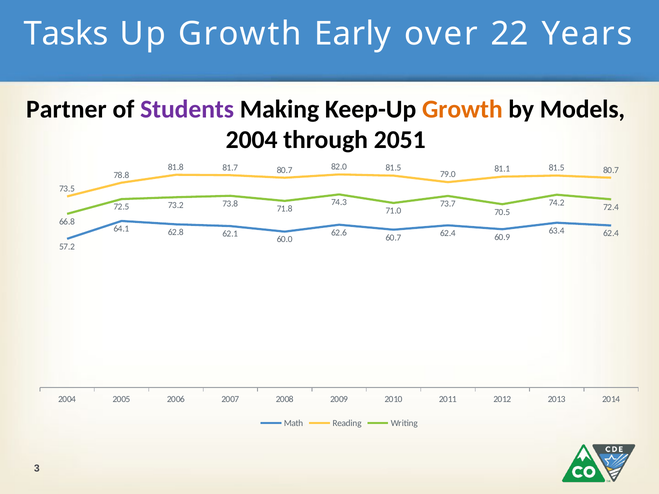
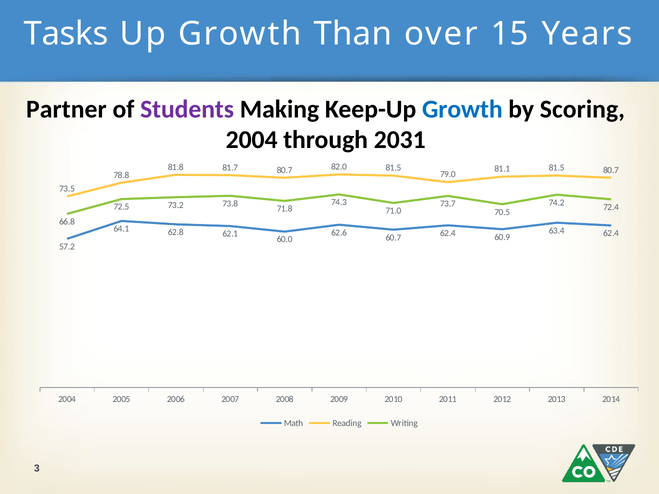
Early: Early -> Than (353, 34)
22: 22 -> 15 (510, 34)
Growth colour: orange -> blue (462, 109)
Models: Models -> Scoring (582, 109)
2051: 2051 -> 2031 (400, 140)
